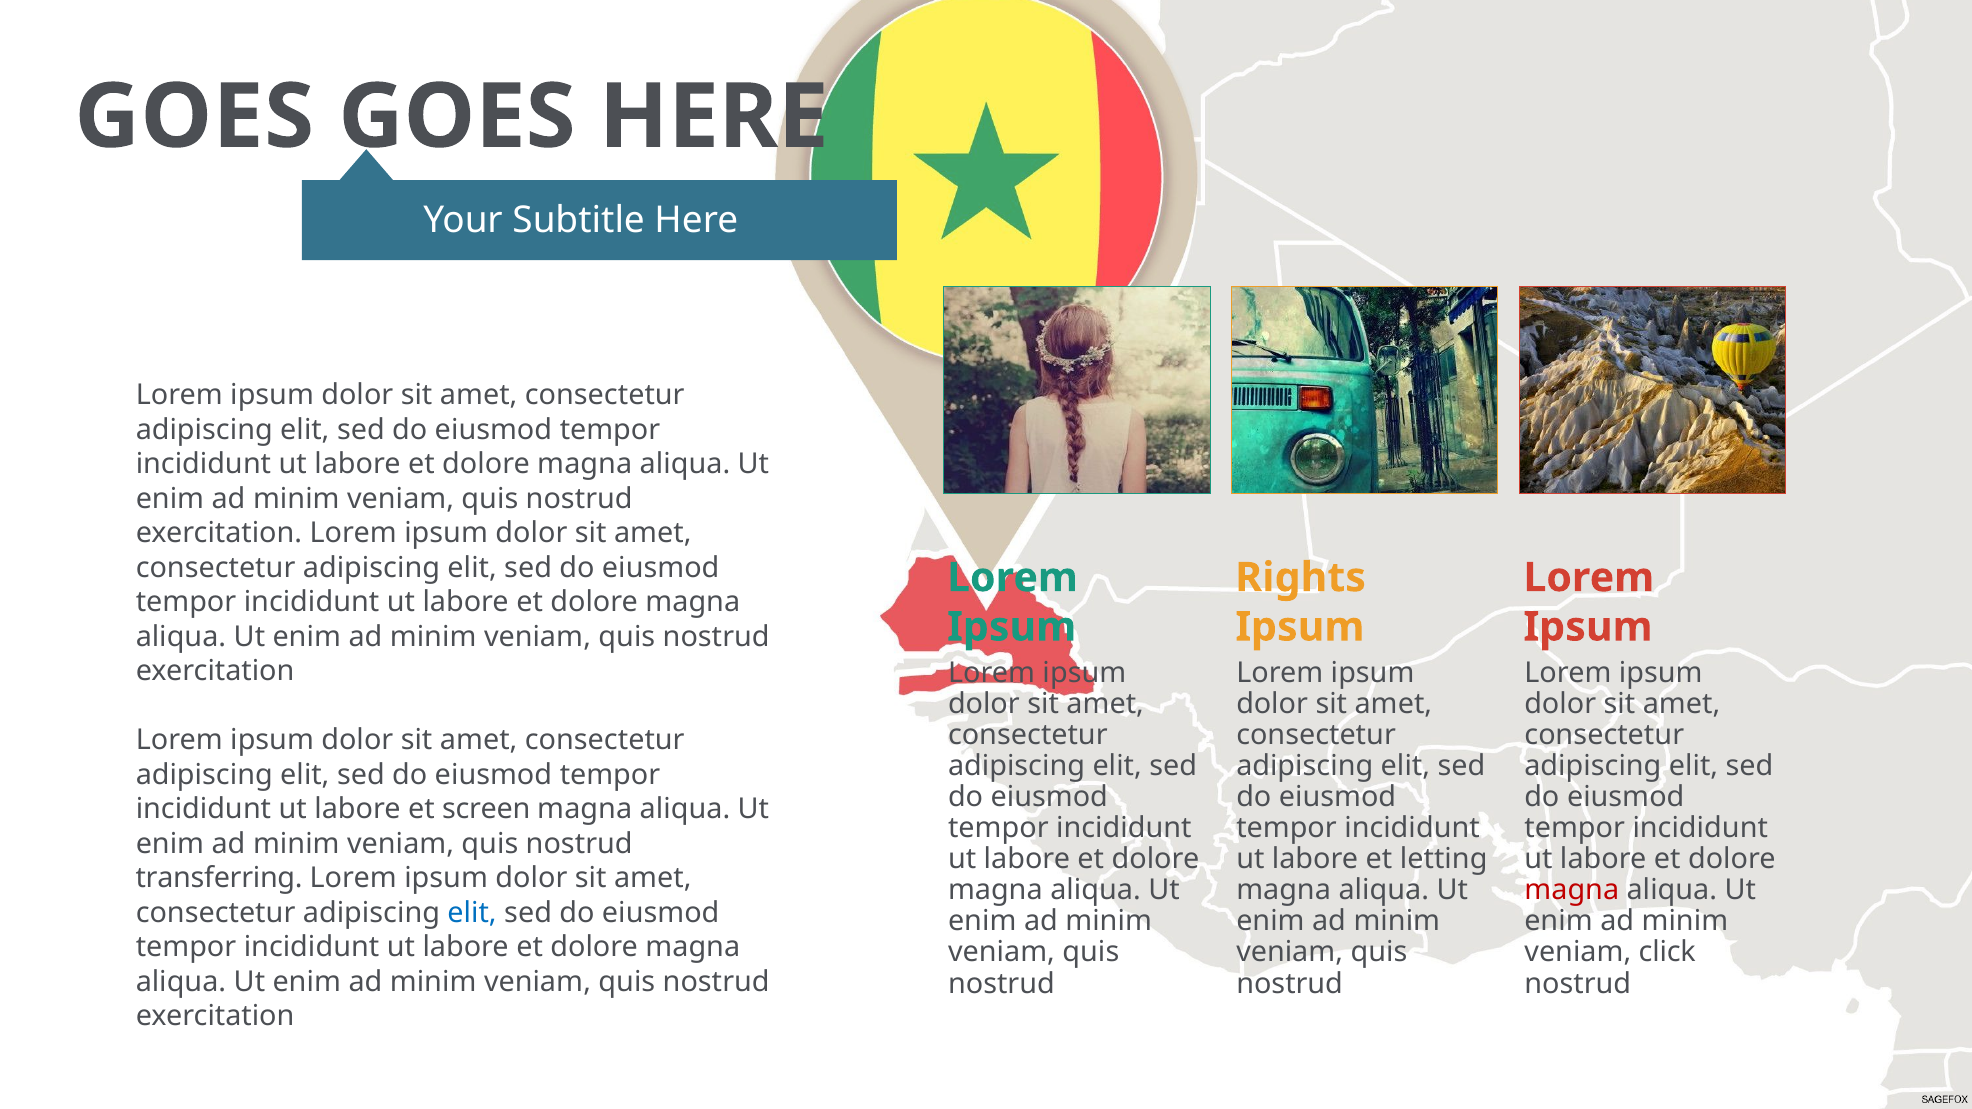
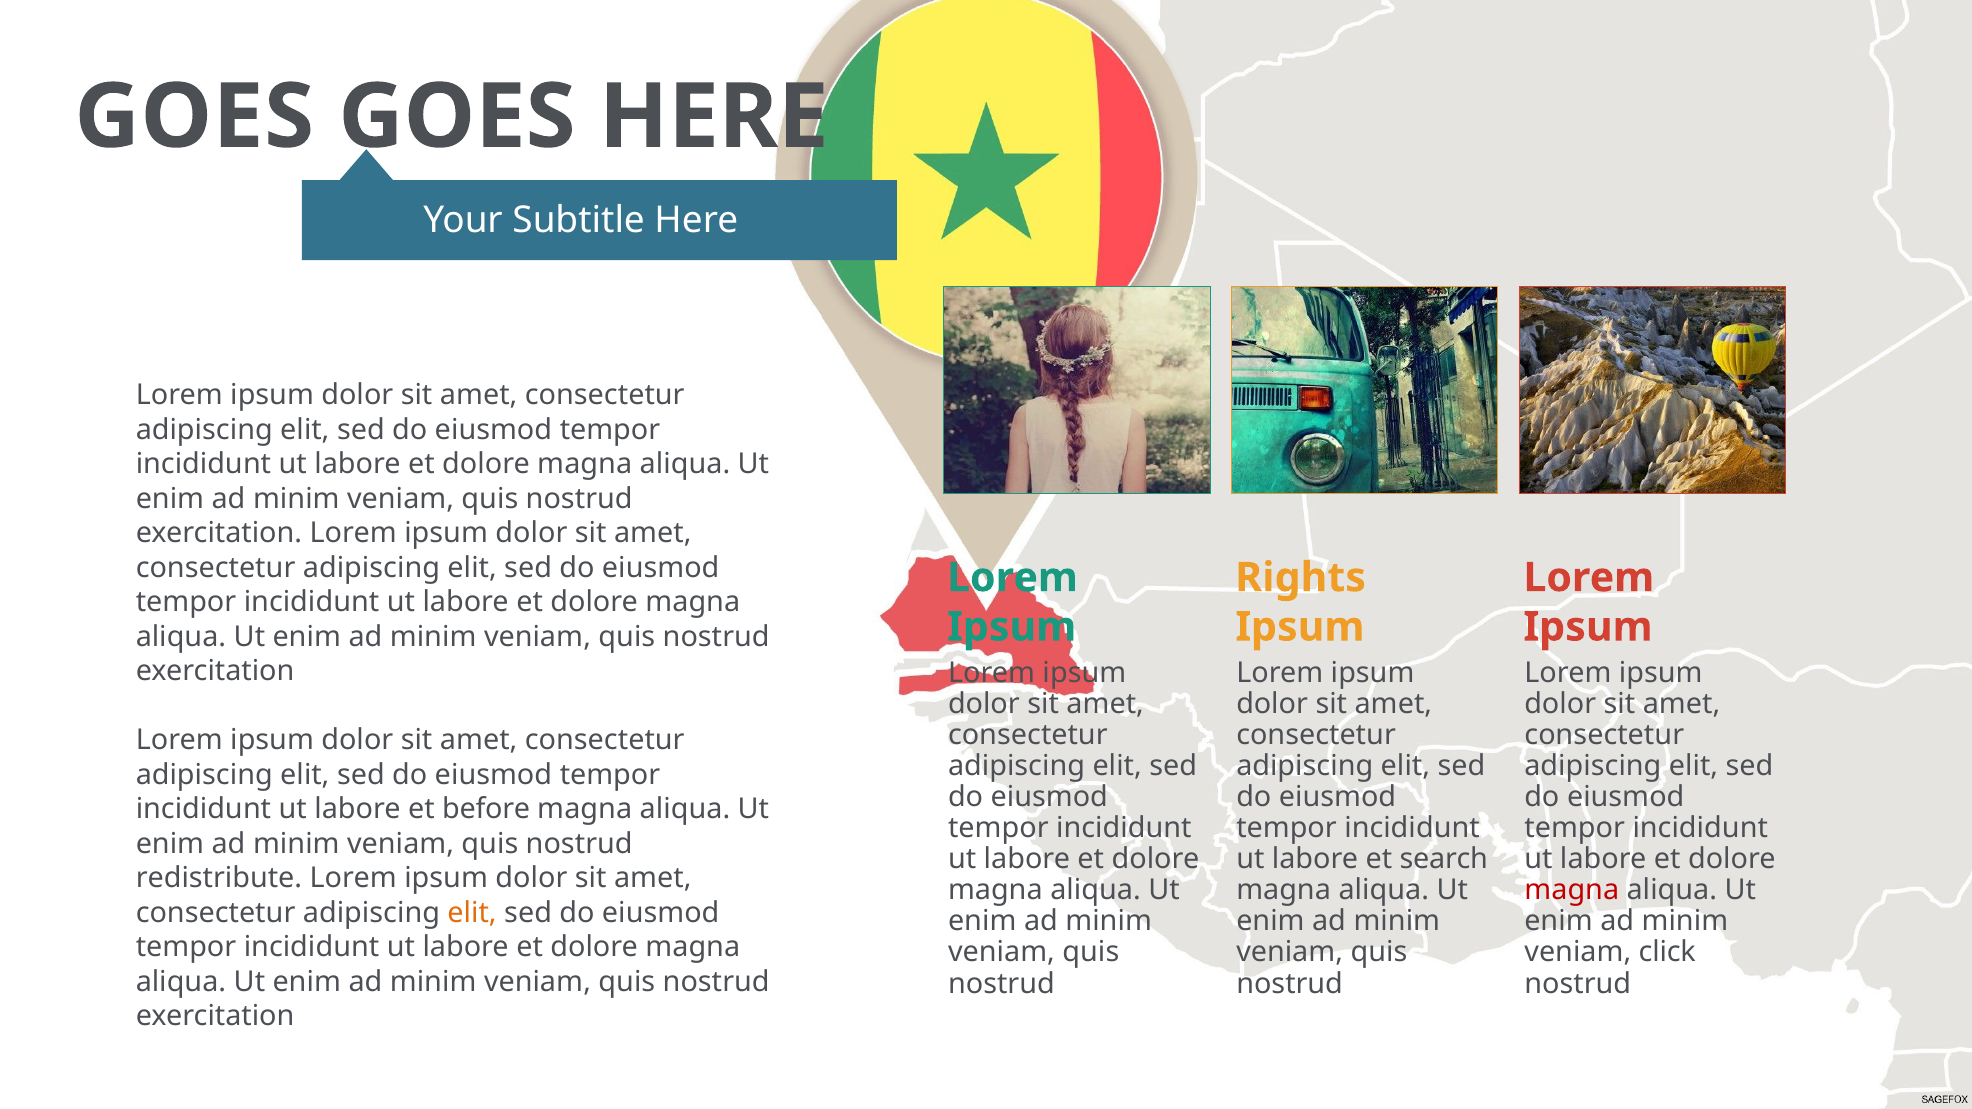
screen: screen -> before (486, 809)
letting: letting -> search (1444, 859)
transferring: transferring -> redistribute (219, 879)
elit colour: blue -> orange (472, 913)
